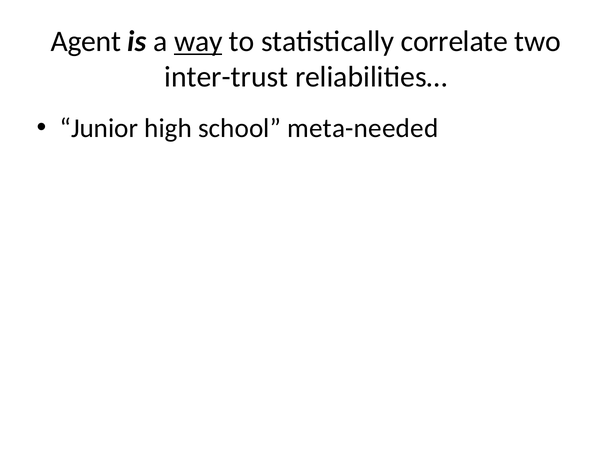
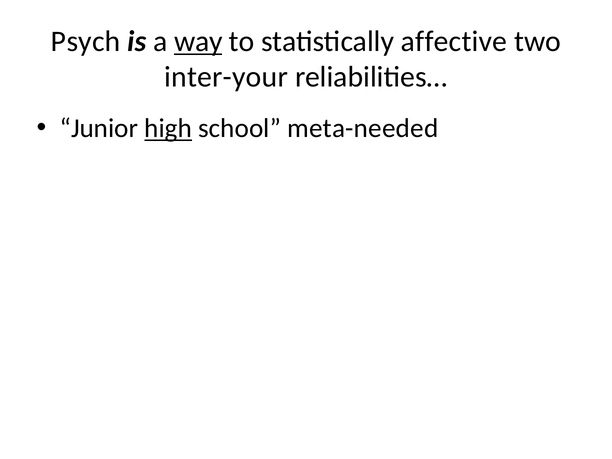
Agent: Agent -> Psych (86, 41)
correlate: correlate -> affective (454, 41)
inter-trust: inter-trust -> inter-your (226, 77)
high underline: none -> present (168, 128)
